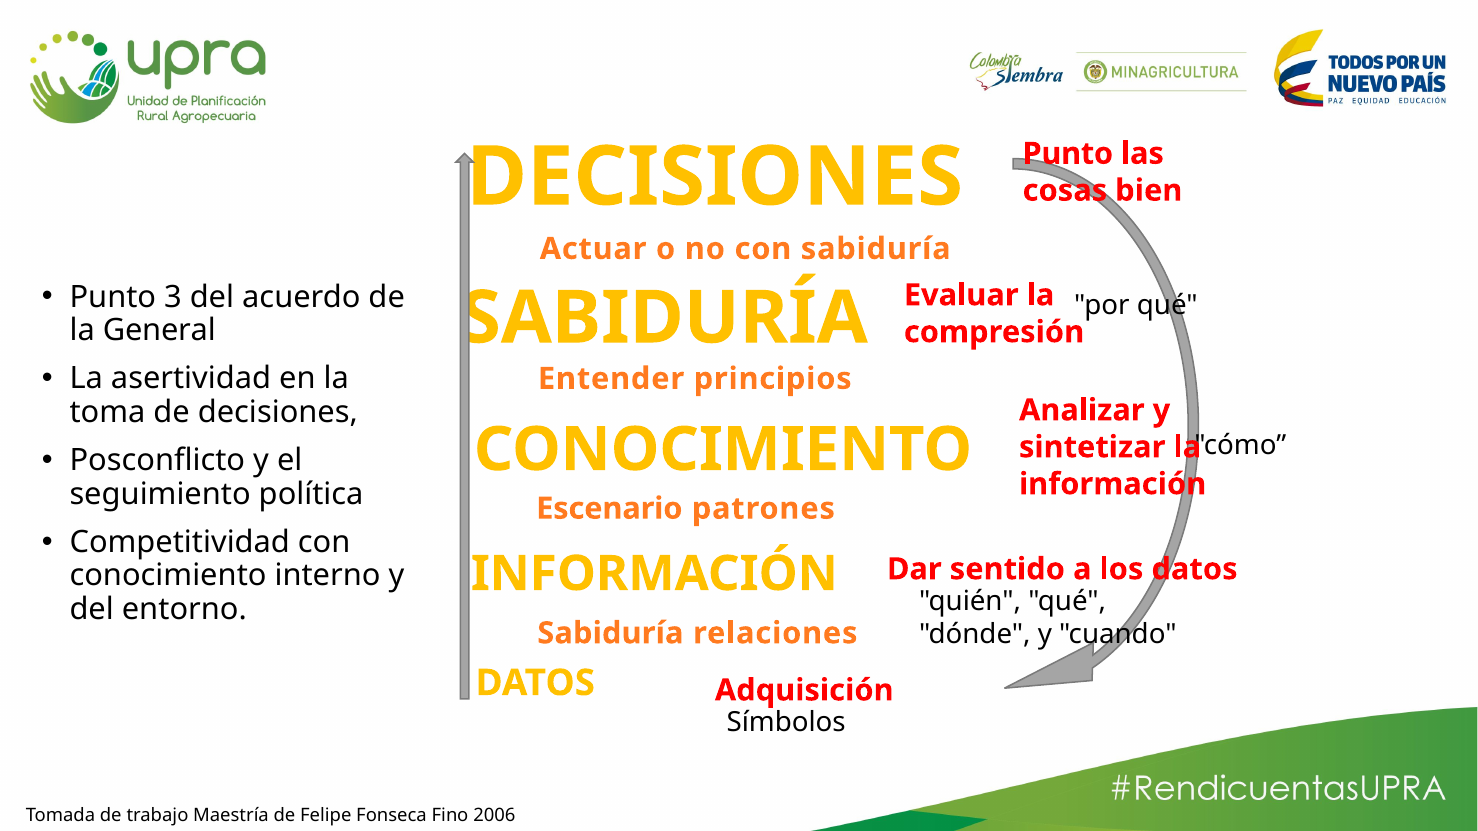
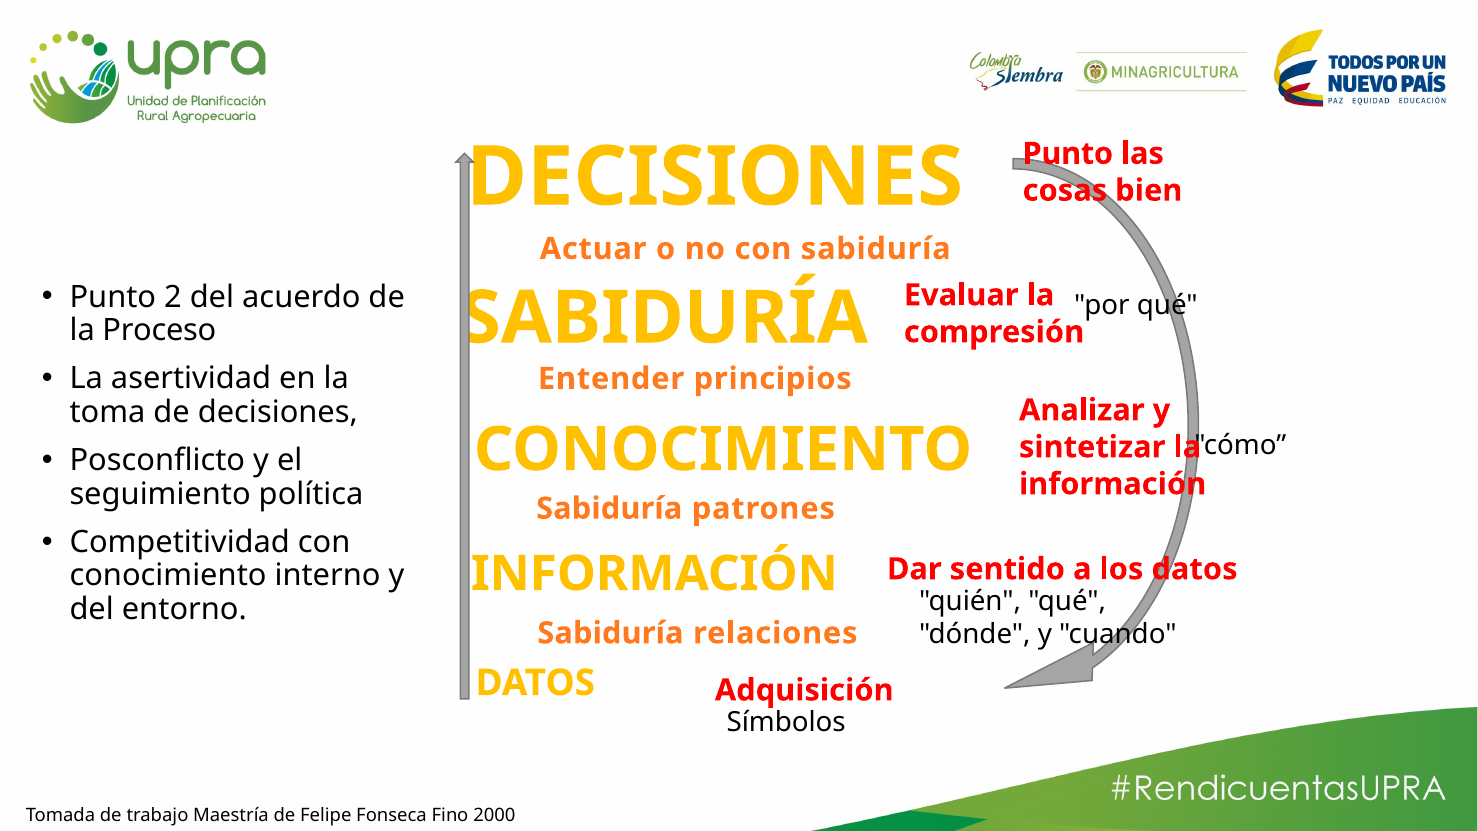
3: 3 -> 2 (173, 297)
General: General -> Proceso (159, 330)
Escenario: Escenario -> Sabiduría (609, 509)
2006: 2006 -> 2000 (494, 816)
